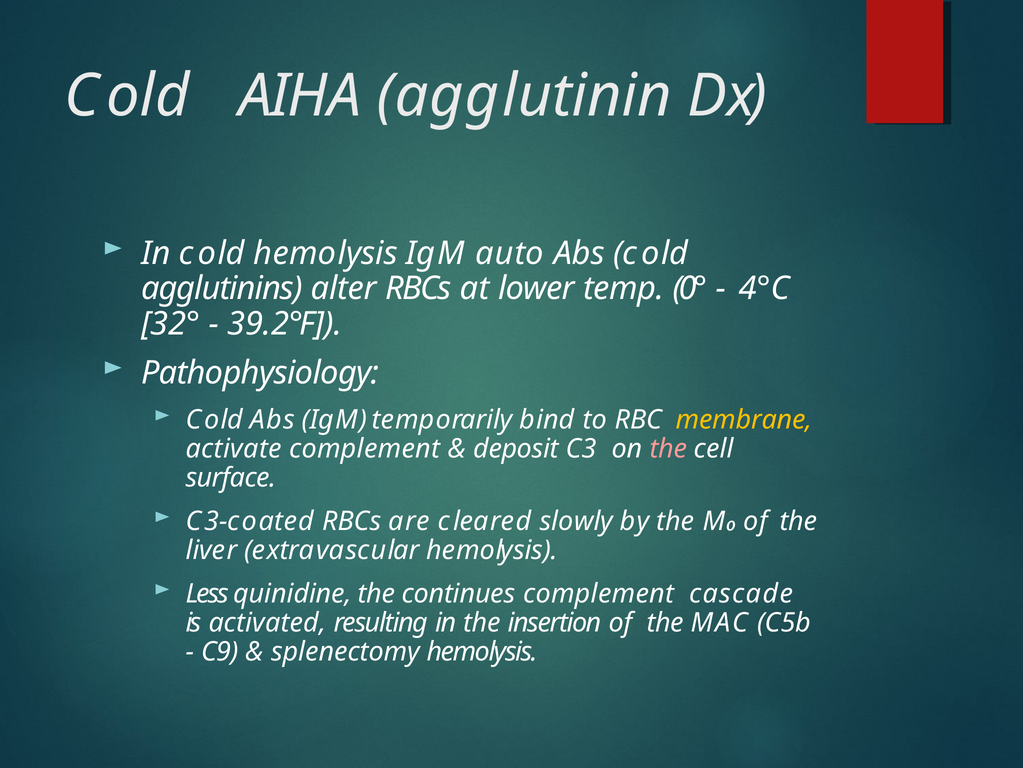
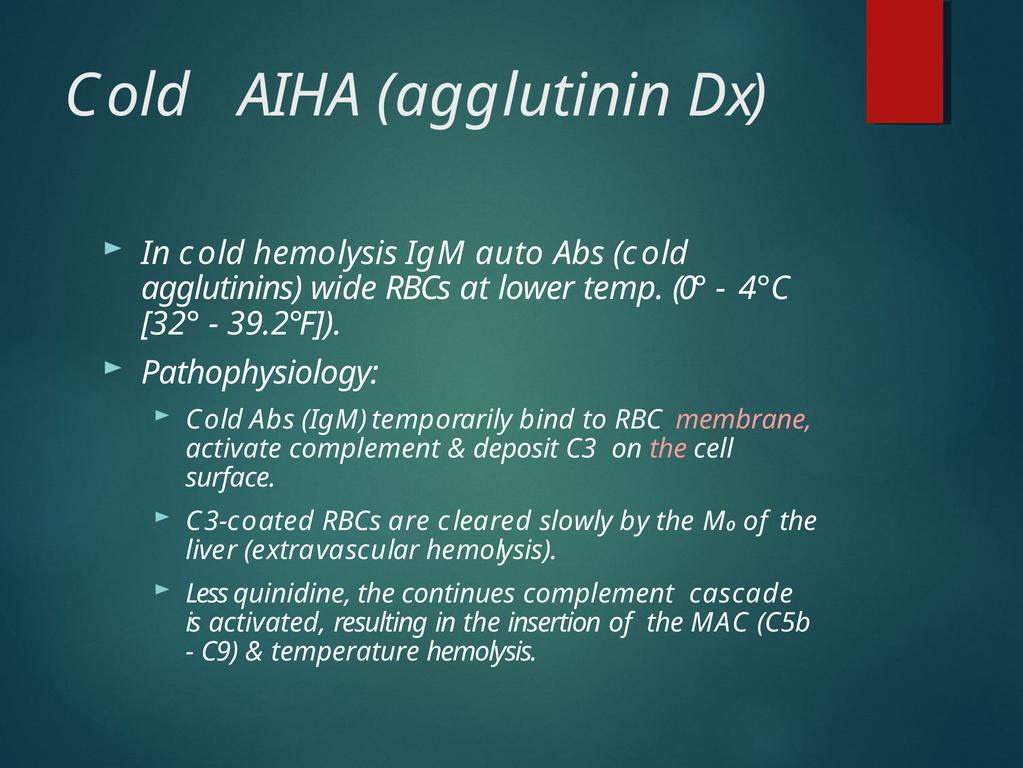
alter: alter -> wide (344, 288)
membrane colour: yellow -> pink (744, 419)
splenectomy: splenectomy -> temperature (346, 651)
